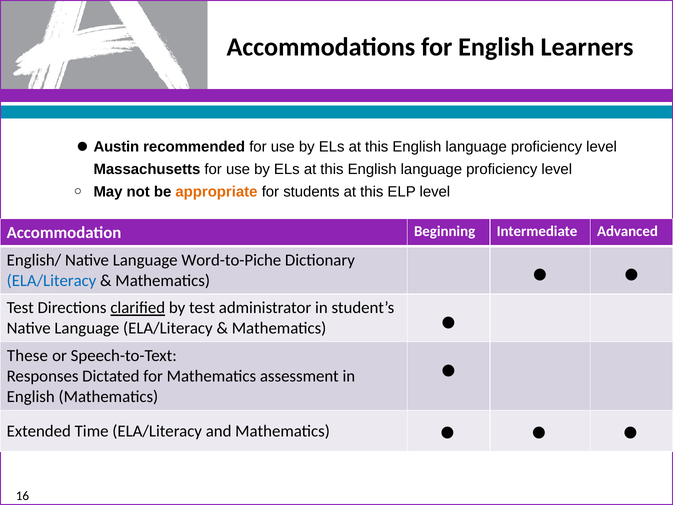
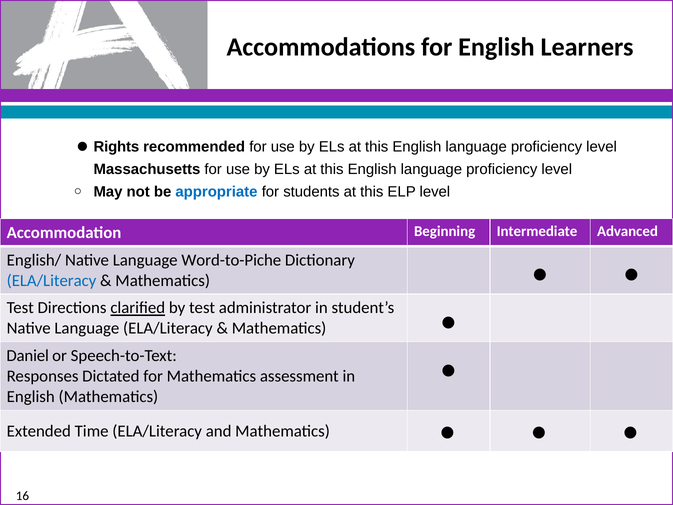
Austin: Austin -> Rights (116, 147)
appropriate colour: orange -> blue (216, 192)
These: These -> Daniel (28, 356)
